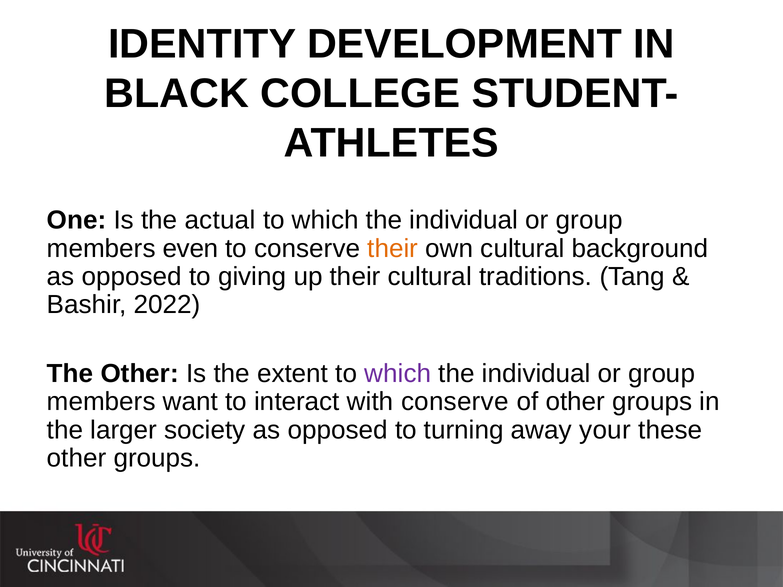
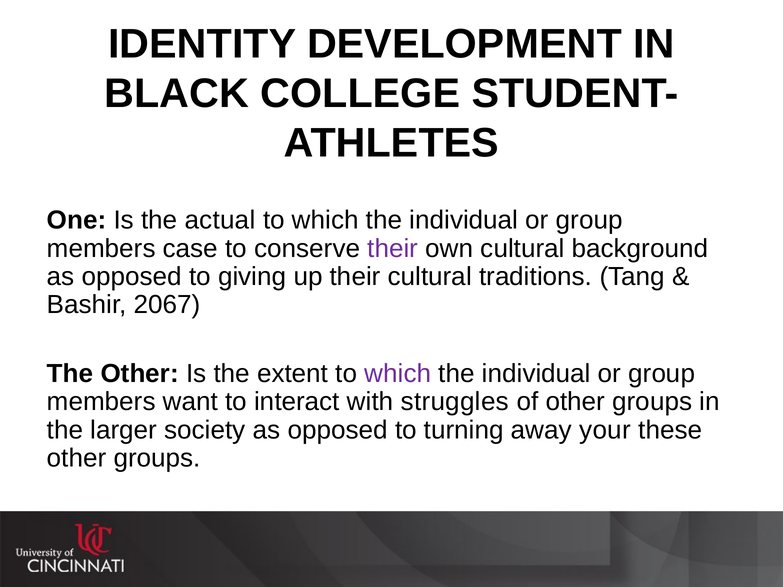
even: even -> case (190, 249)
their colour: orange -> purple (393, 249)
2022: 2022 -> 2067 (167, 305)
with conserve: conserve -> struggles (455, 402)
